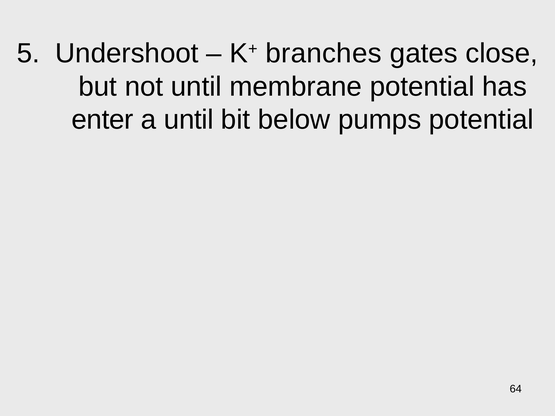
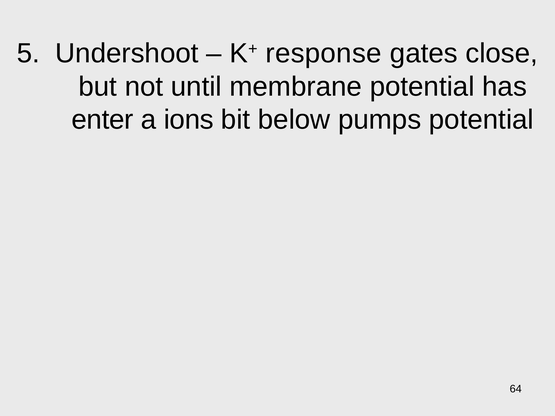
branches: branches -> response (324, 53)
a until: until -> ions (189, 120)
